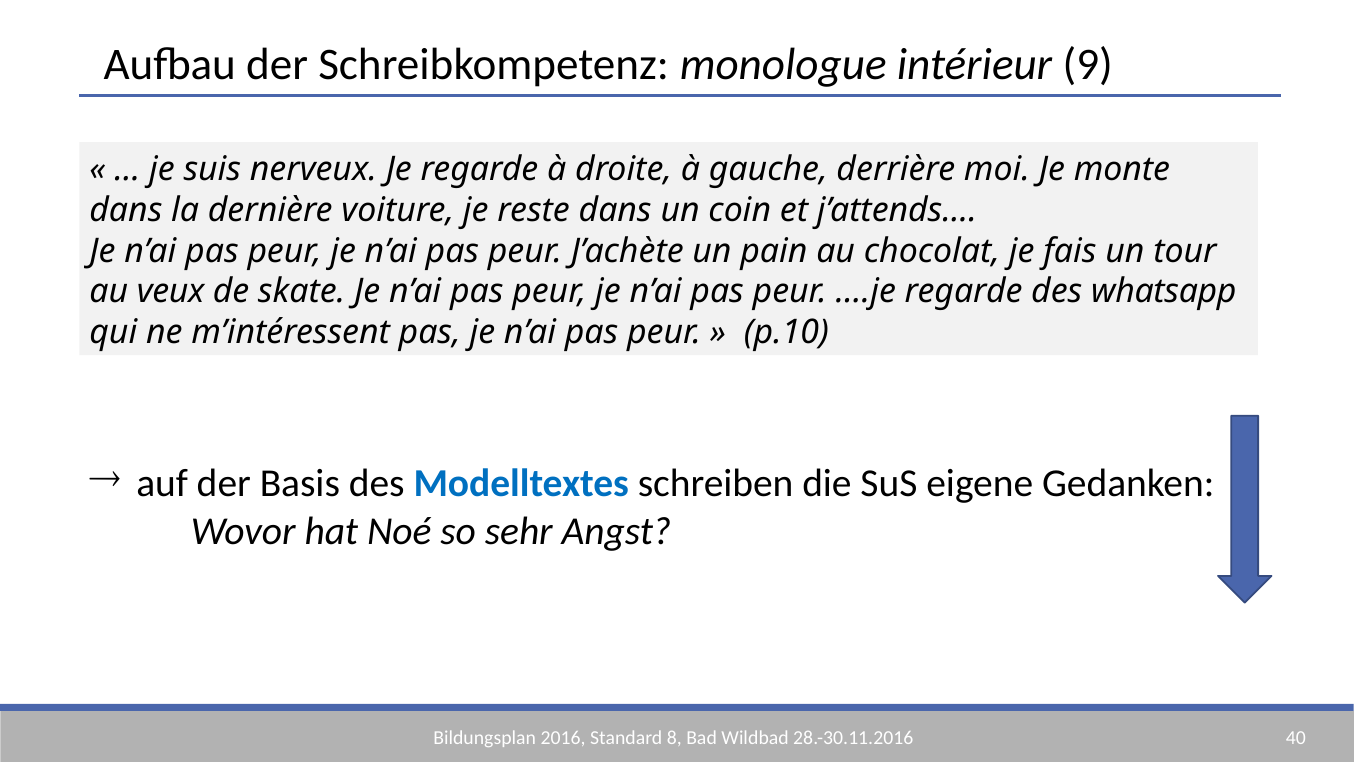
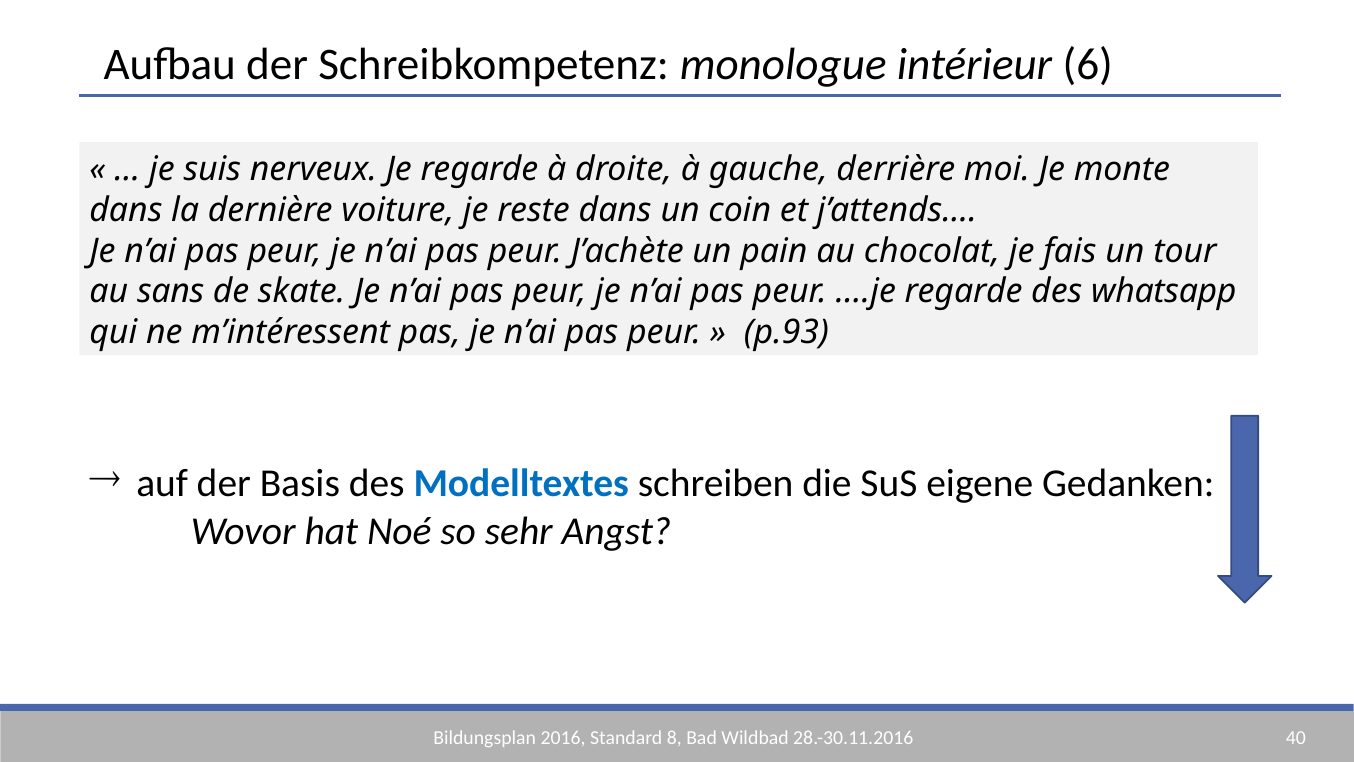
9: 9 -> 6 (1088, 65)
veux: veux -> sans (171, 292)
p.10: p.10 -> p.93 (786, 332)
